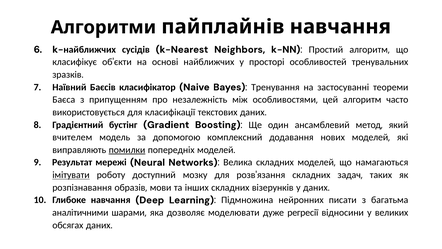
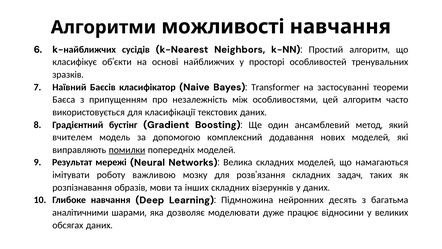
пайплайнів: пайплайнів -> можливості (223, 27)
Тренування: Тренування -> Transformer (275, 87)
імітувати underline: present -> none (71, 175)
доступний: доступний -> важливою (154, 175)
писати: писати -> десять (343, 200)
регресії: регресії -> працює (303, 212)
